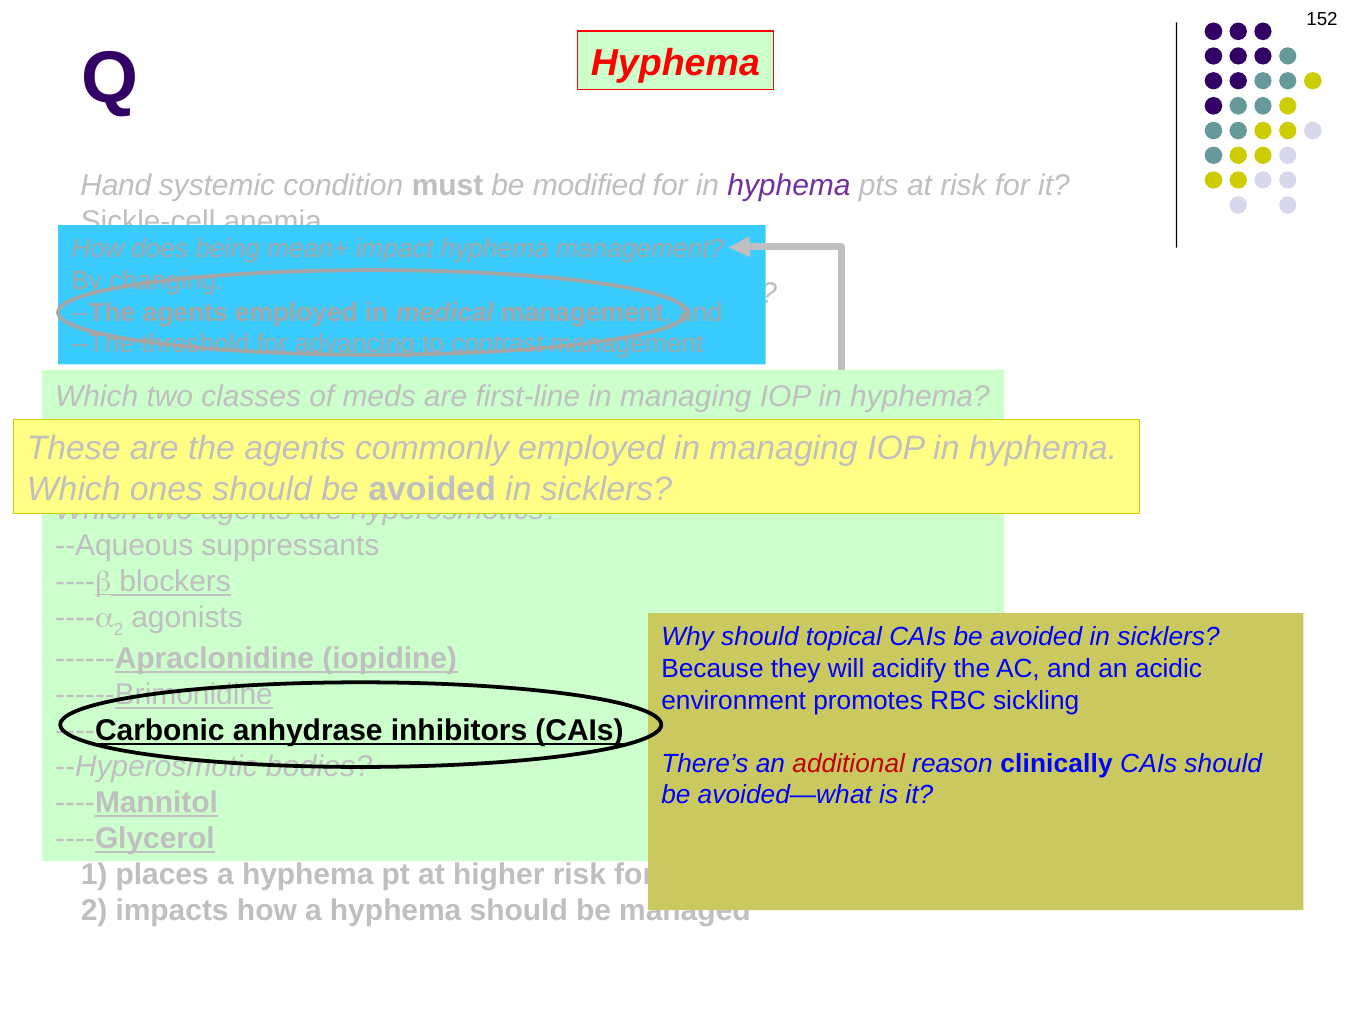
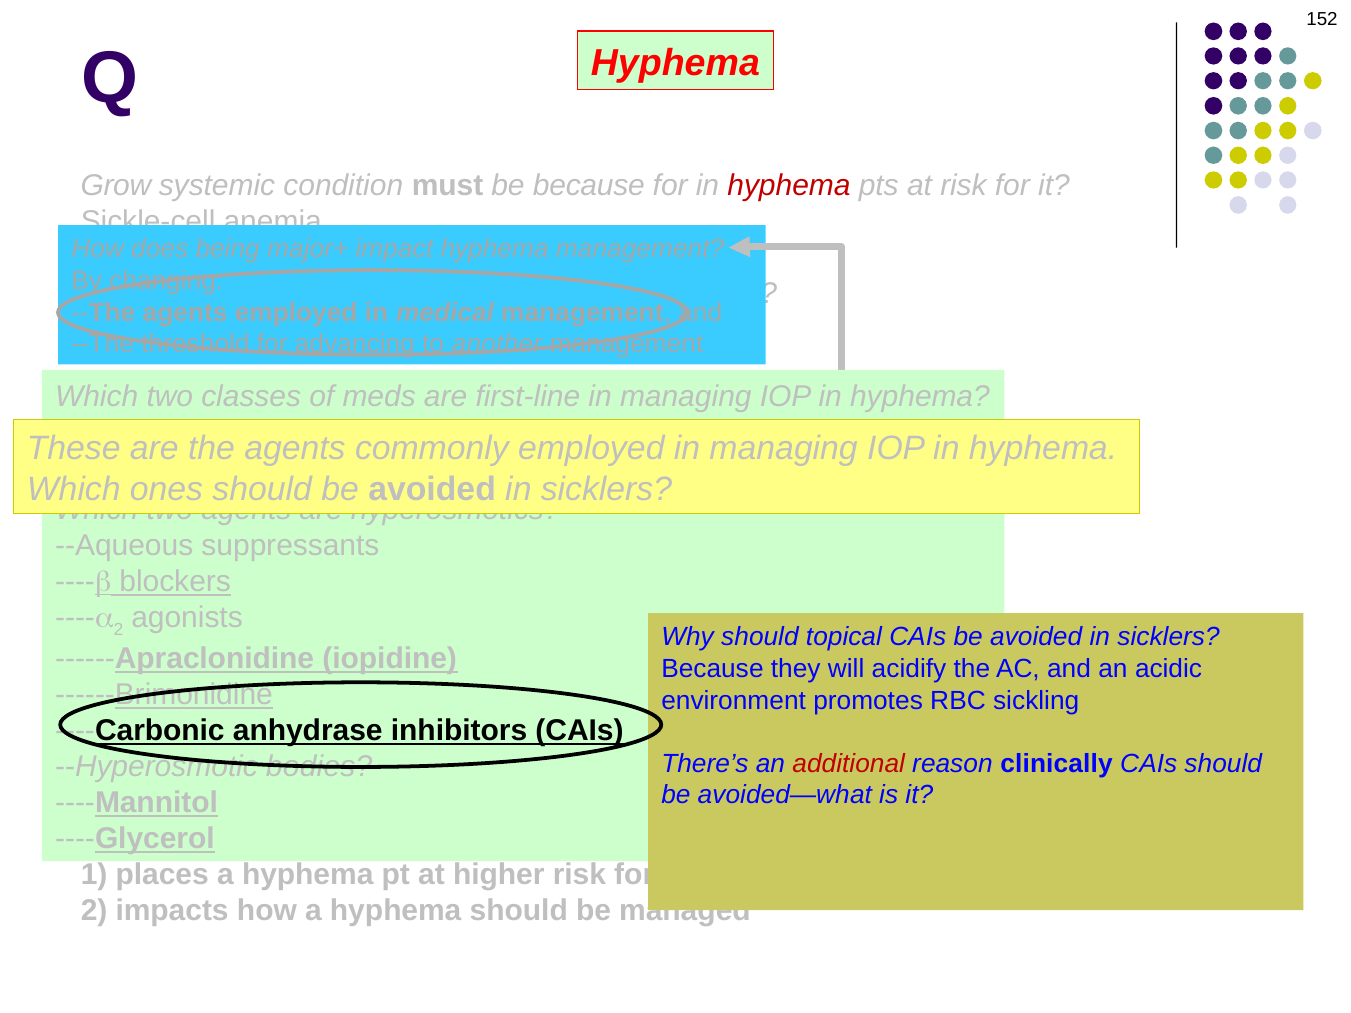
Hand: Hand -> Grow (116, 186)
be modified: modified -> because (589, 186)
hyphema colour: purple -> red (789, 186)
mean+: mean+ -> major+ (308, 249)
contrast: contrast -> another (497, 344)
